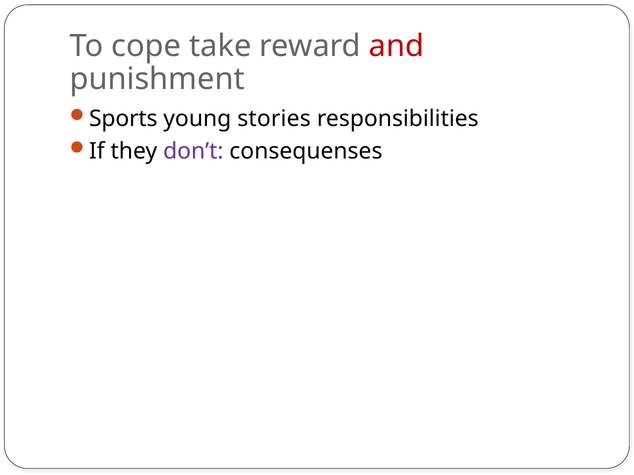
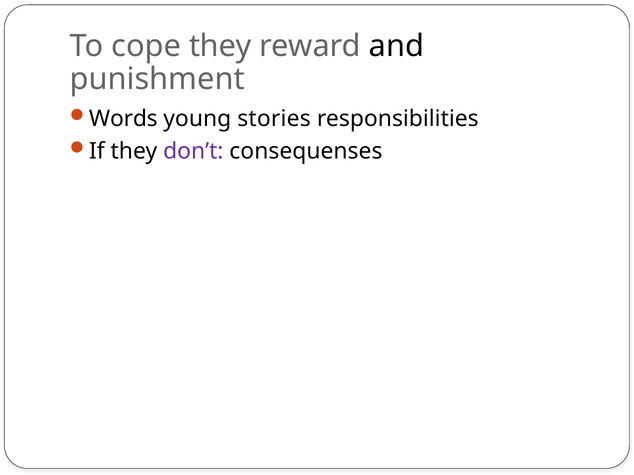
cope take: take -> they (220, 46)
and colour: red -> black (397, 46)
Sports: Sports -> Words (123, 119)
